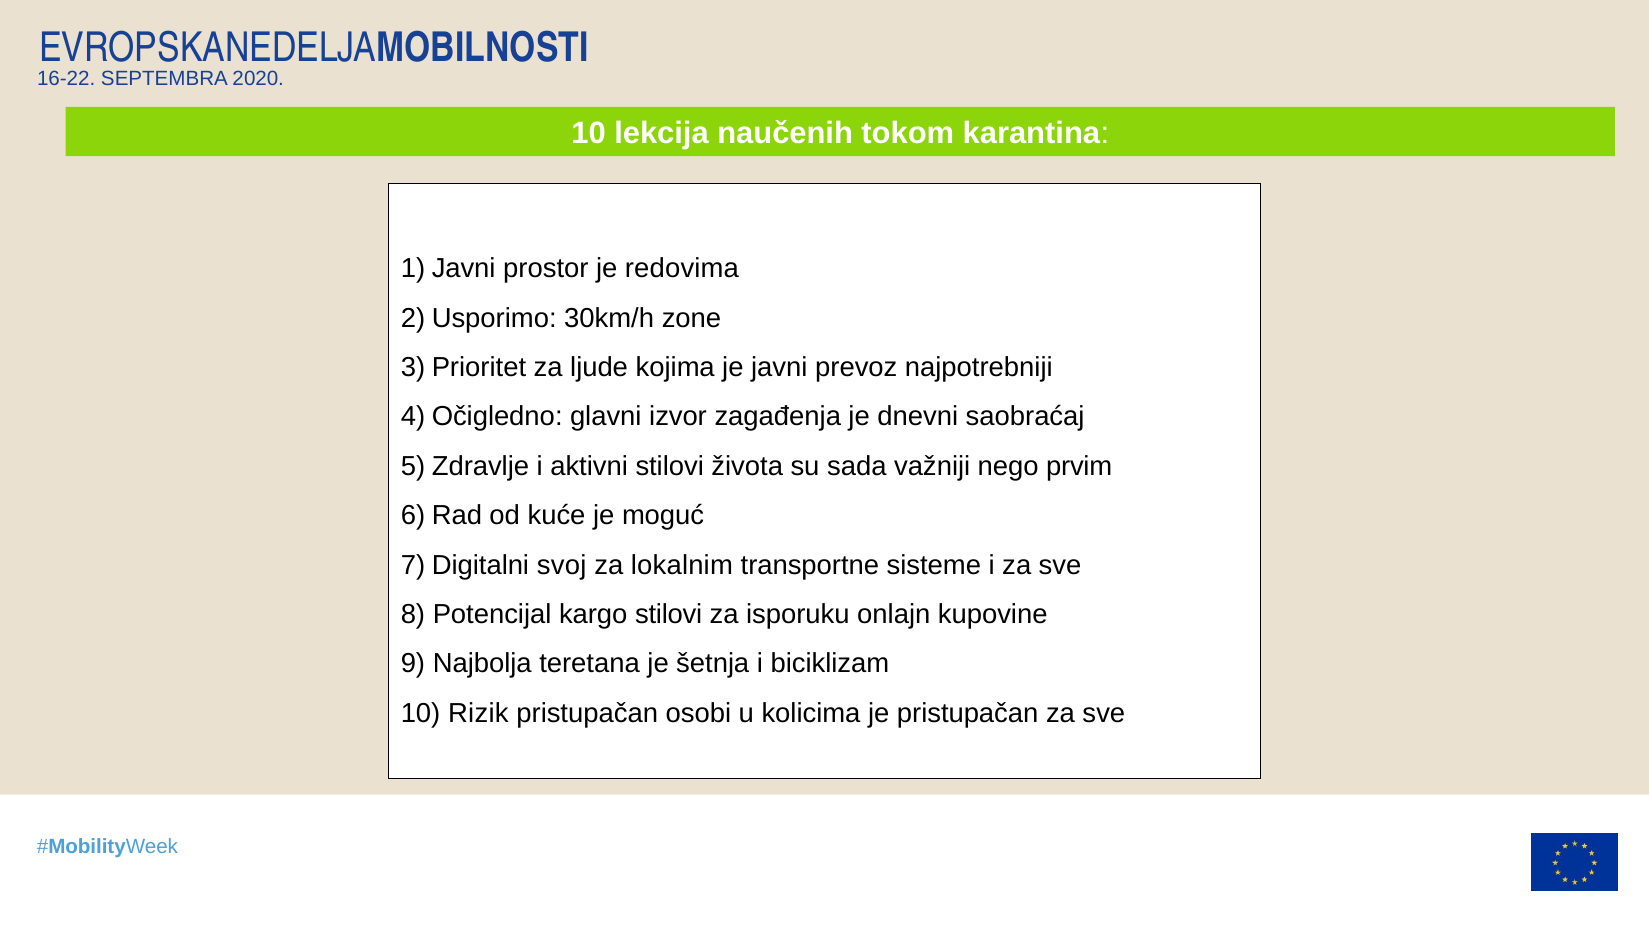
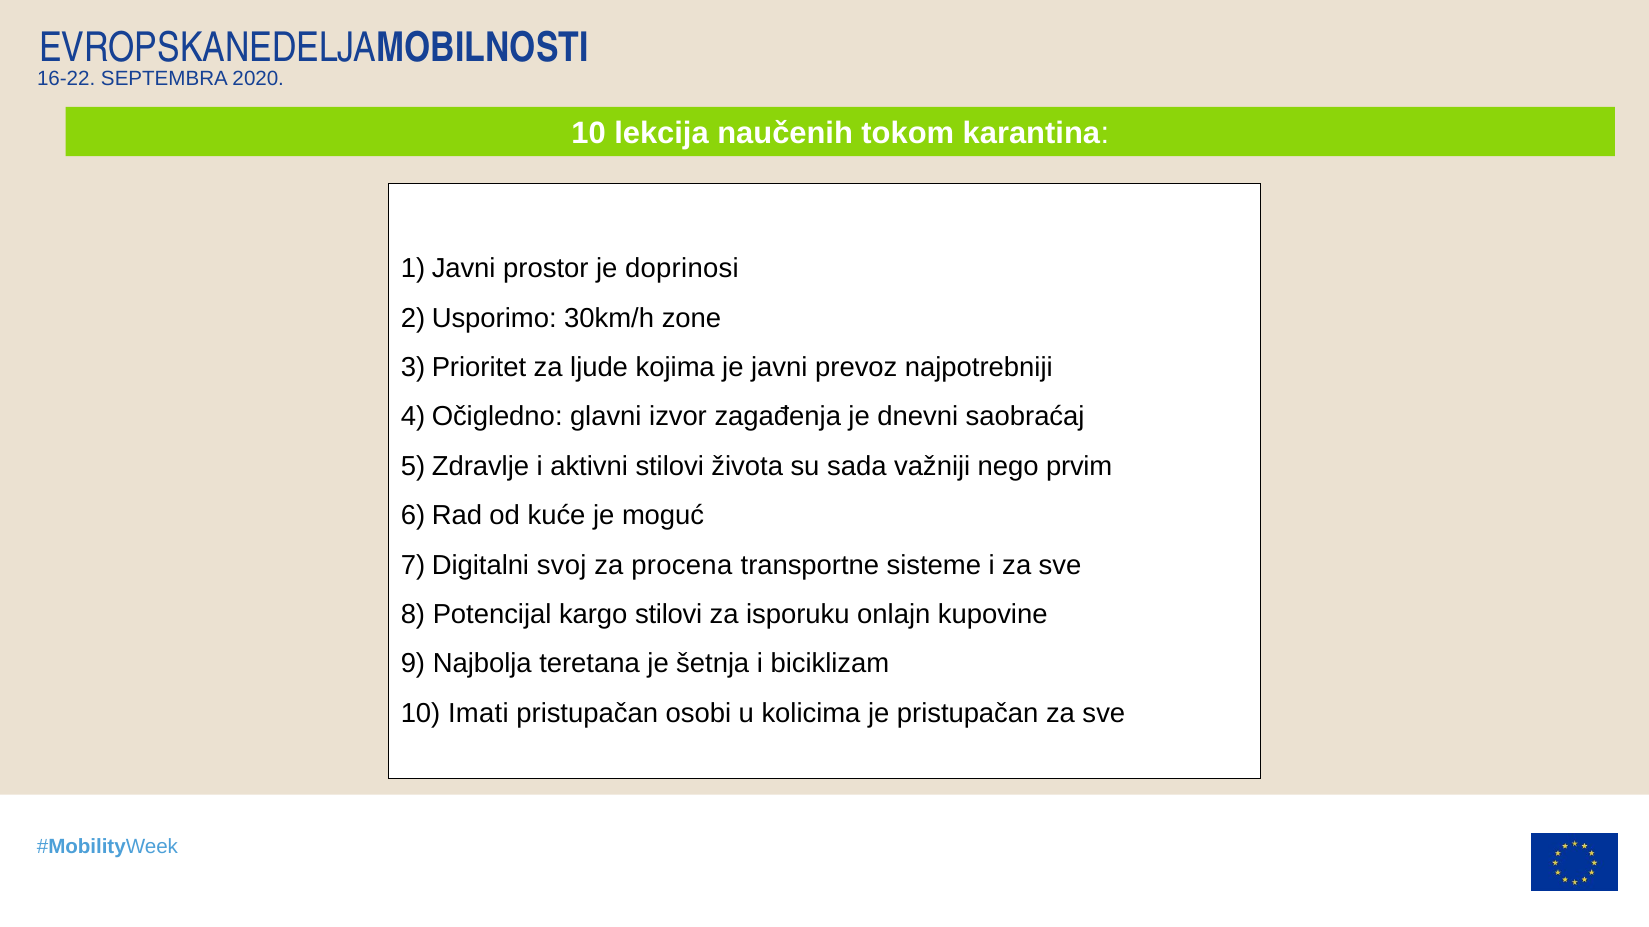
redovima: redovima -> doprinosi (682, 269)
lokalnim: lokalnim -> procena (682, 565)
Rizik: Rizik -> Imati (478, 714)
